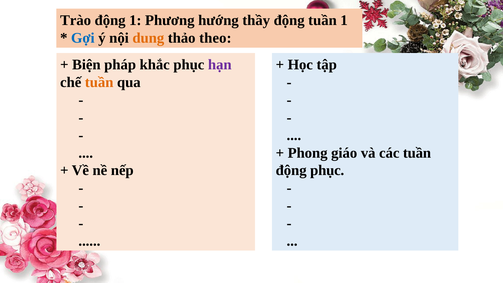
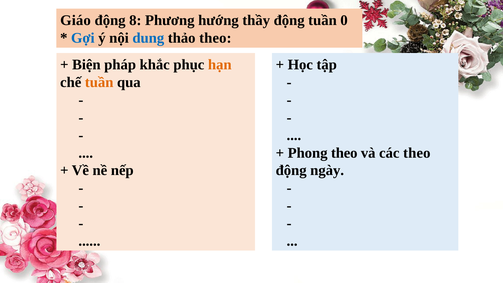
Trào: Trào -> Giáo (75, 20)
động 1: 1 -> 8 (135, 20)
tuần 1: 1 -> 0 (344, 20)
dung colour: orange -> blue (148, 38)
hạn colour: purple -> orange (220, 65)
Phong giáo: giáo -> theo (344, 153)
các tuần: tuần -> theo (417, 153)
động phục: phục -> ngày (327, 170)
